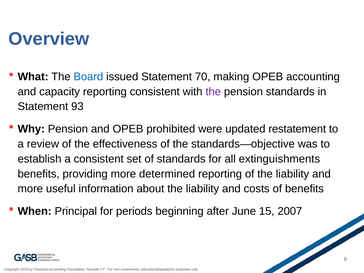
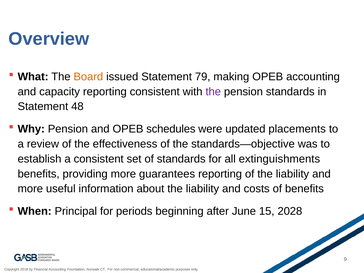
Board colour: blue -> orange (88, 77)
70: 70 -> 79 (203, 77)
93: 93 -> 48 (77, 107)
prohibited: prohibited -> schedules (171, 129)
restatement: restatement -> placements (297, 129)
determined: determined -> guarantees (167, 174)
2007: 2007 -> 2028 (290, 211)
